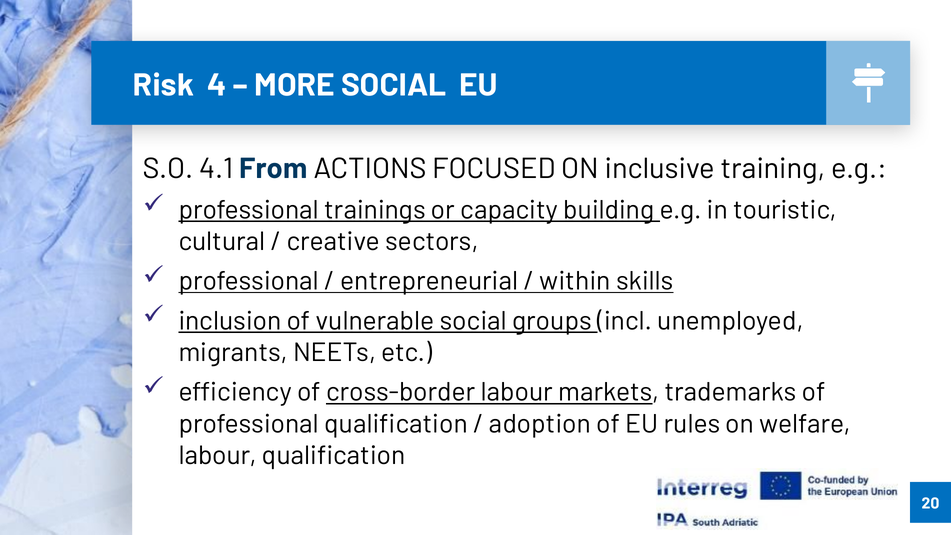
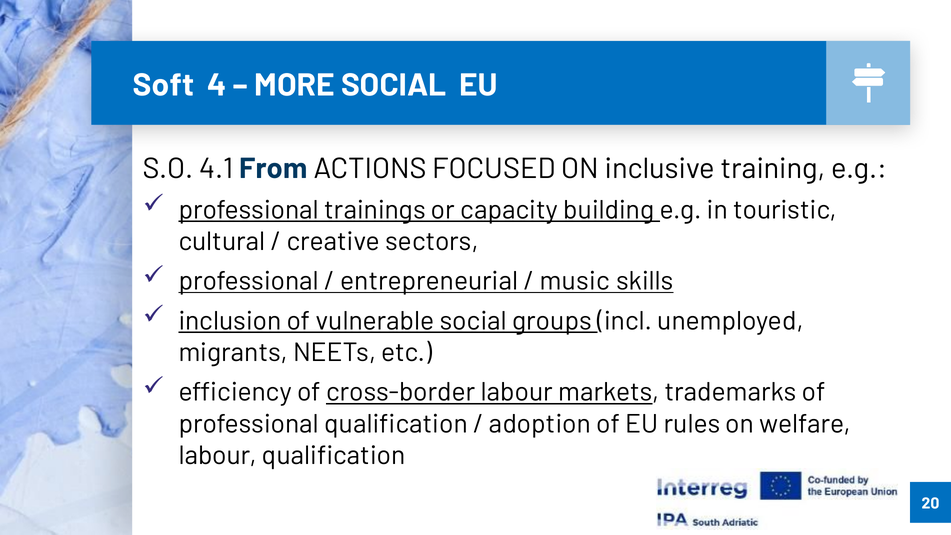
Risk: Risk -> Soft (163, 85)
within: within -> music (575, 281)
